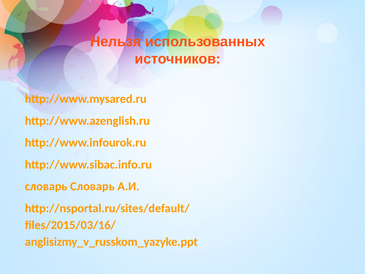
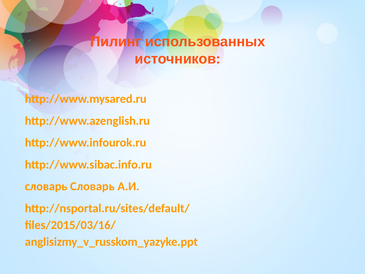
Нельзя: Нельзя -> Пилинг (116, 42)
